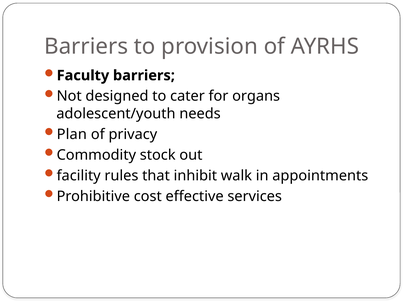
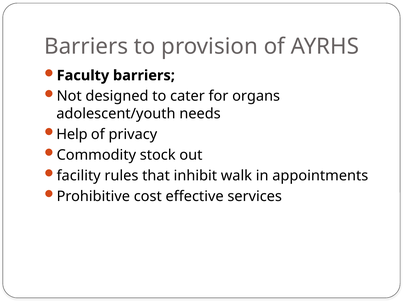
Plan: Plan -> Help (72, 134)
